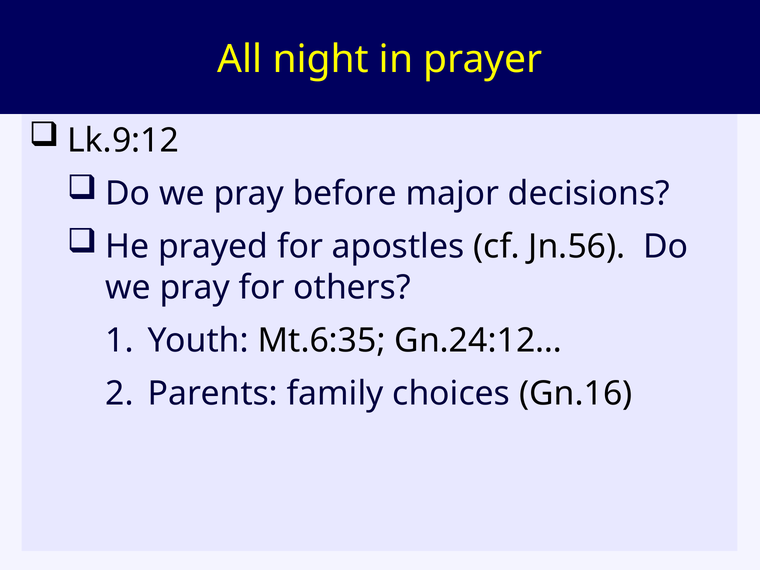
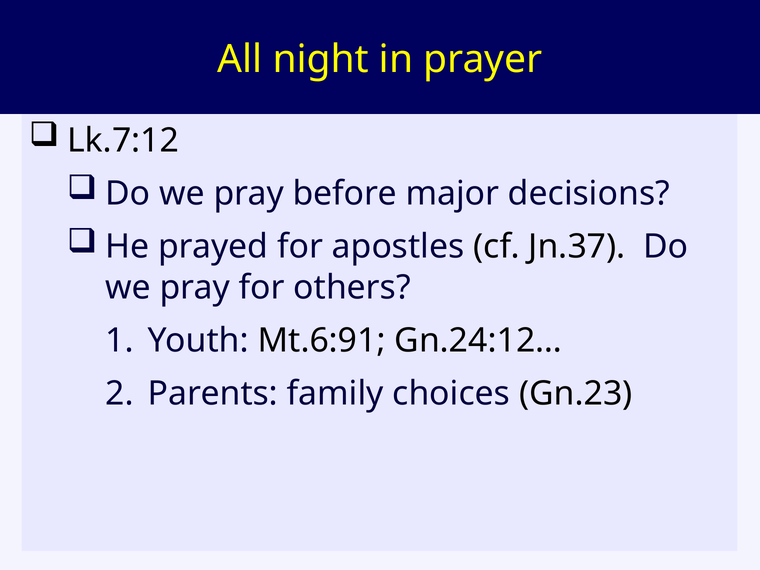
Lk.9:12: Lk.9:12 -> Lk.7:12 (123, 140)
Jn.56: Jn.56 -> Jn.37 (577, 247)
Mt.6:35: Mt.6:35 -> Mt.6:91 (322, 341)
Gn.16: Gn.16 -> Gn.23 (576, 394)
